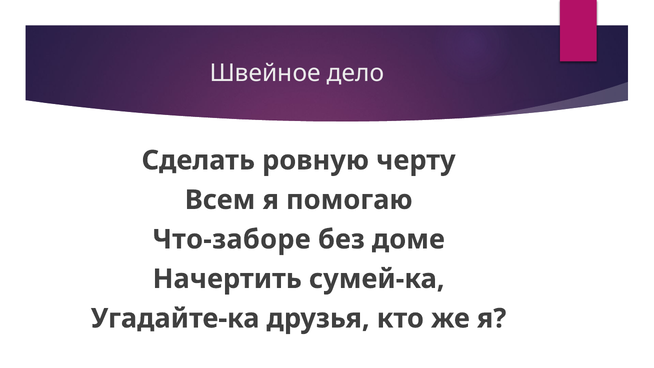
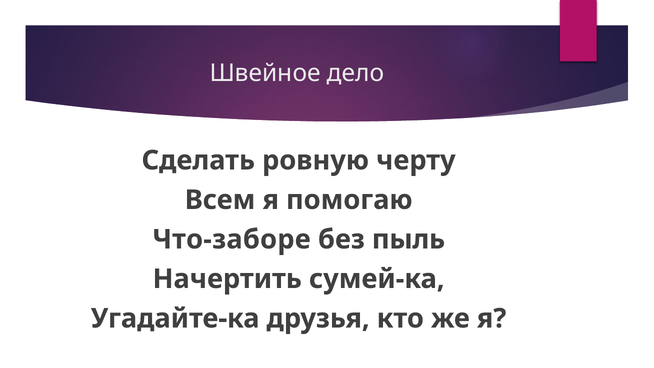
доме: доме -> пыль (409, 239)
